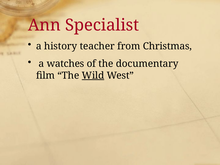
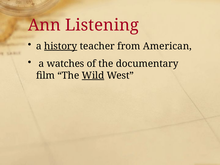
Specialist: Specialist -> Listening (102, 25)
history underline: none -> present (61, 46)
Christmas: Christmas -> American (167, 46)
